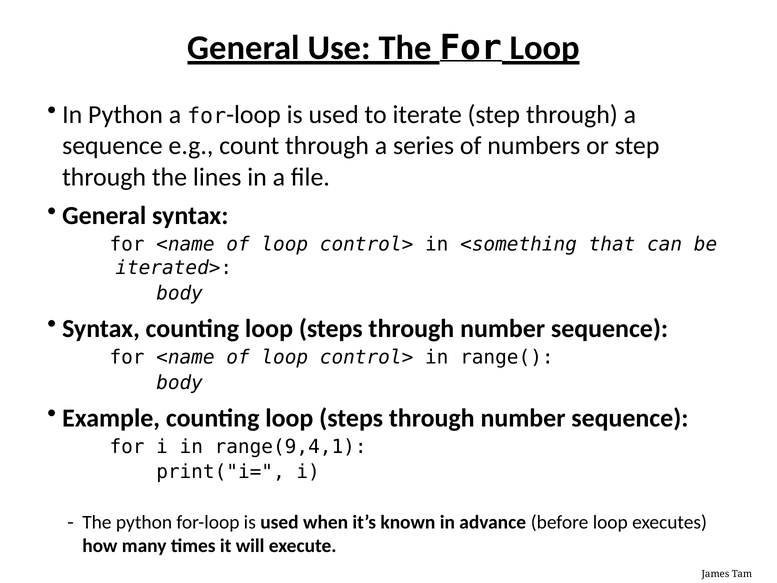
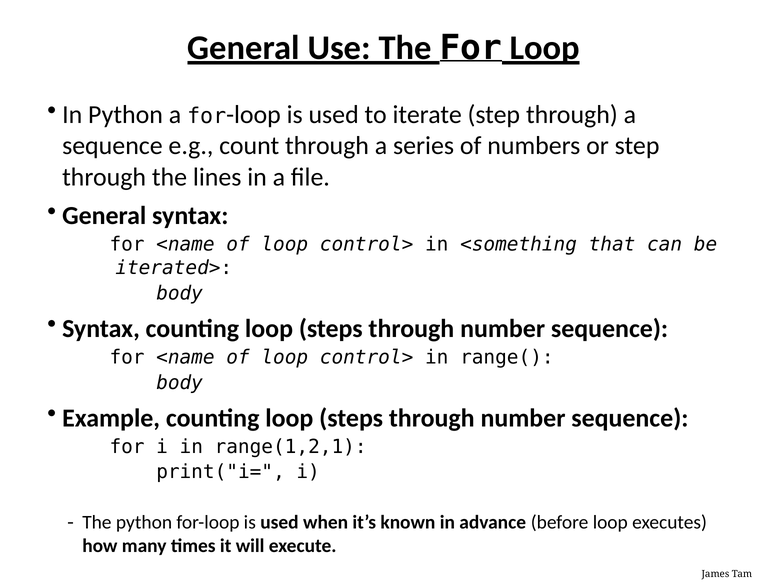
range(9,4,1: range(9,4,1 -> range(1,2,1 (291, 447)
